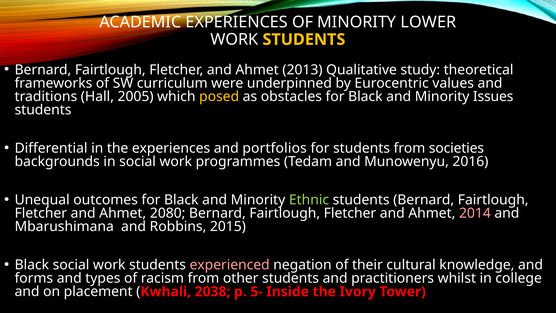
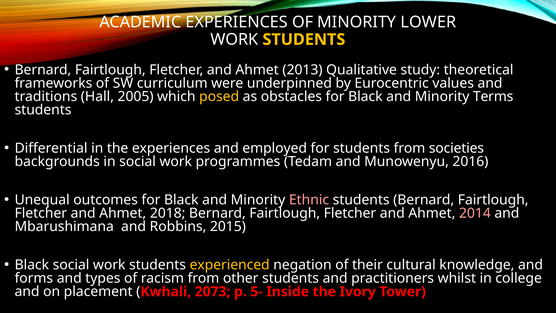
Issues: Issues -> Terms (493, 97)
portfolios: portfolios -> employed (275, 148)
Ethnic colour: light green -> pink (309, 200)
2080: 2080 -> 2018 (168, 213)
experienced colour: pink -> yellow (230, 265)
2038: 2038 -> 2073 (213, 291)
